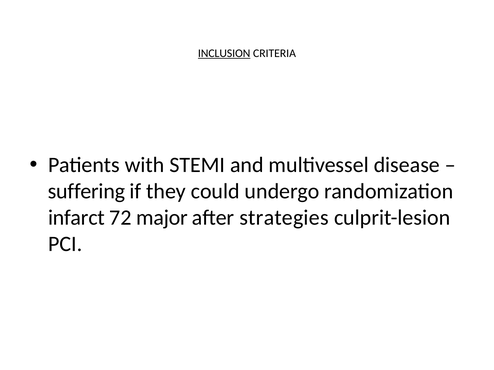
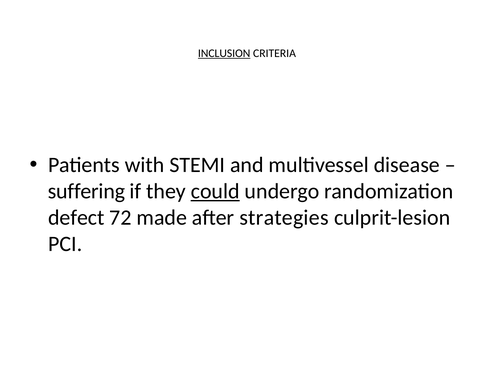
could underline: none -> present (215, 192)
infarct: infarct -> defect (76, 218)
major: major -> made (162, 218)
